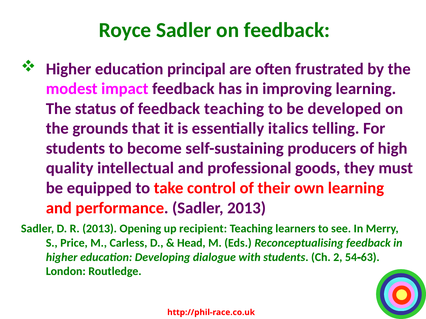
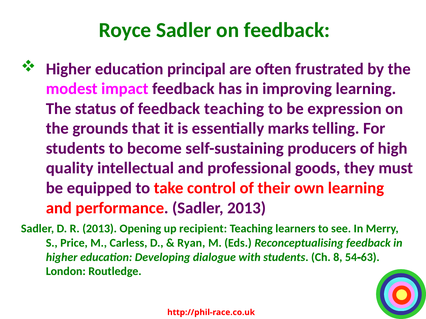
developed: developed -> expression (344, 109)
italics: italics -> marks (288, 129)
Head: Head -> Ryan (191, 243)
2: 2 -> 8 (338, 258)
